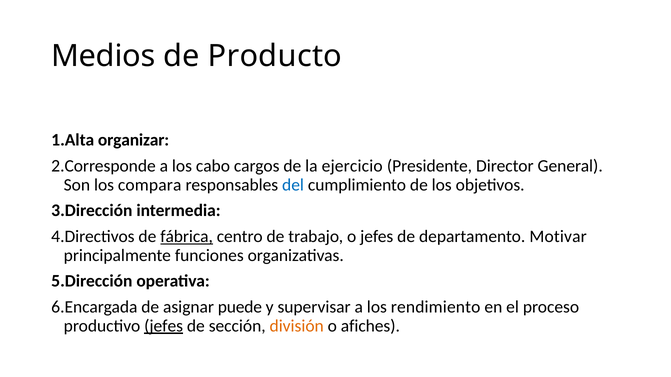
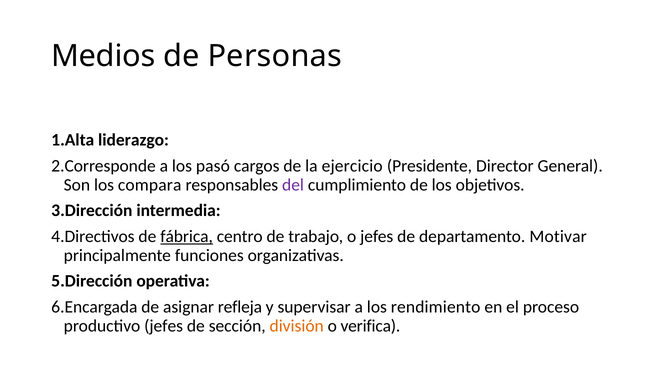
Producto: Producto -> Personas (275, 56)
organizar: organizar -> liderazgo (133, 140)
cabo: cabo -> pasó (213, 166)
del colour: blue -> purple (293, 185)
puede: puede -> refleja (240, 307)
jefes underline: present -> none (164, 326)
afiches: afiches -> verifica (370, 326)
